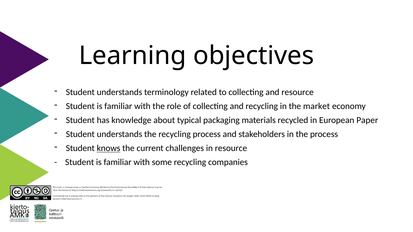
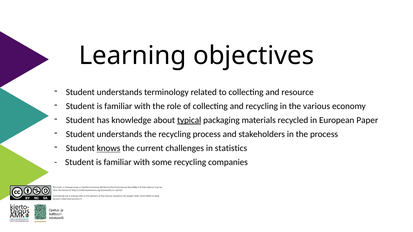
market: market -> various (317, 106)
typical underline: none -> present (189, 120)
in resource: resource -> statistics (231, 148)
